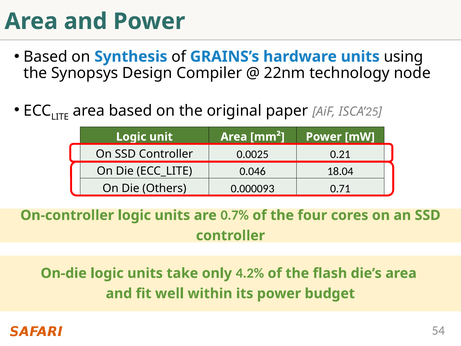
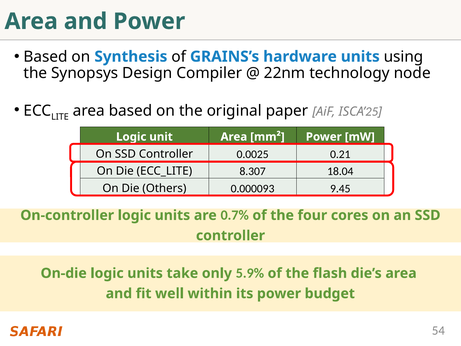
0.046: 0.046 -> 8.307 (253, 171)
0.71: 0.71 -> 9.45 (340, 188)
4.2%: 4.2% -> 5.9% (250, 273)
